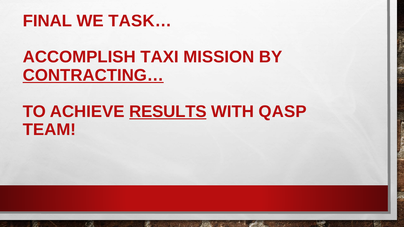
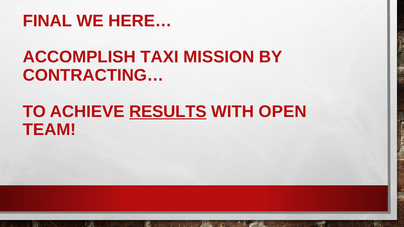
TASK…: TASK… -> HERE… (140, 21)
CONTRACTING… underline: present -> none (93, 75)
QASP: QASP -> OPEN (283, 112)
